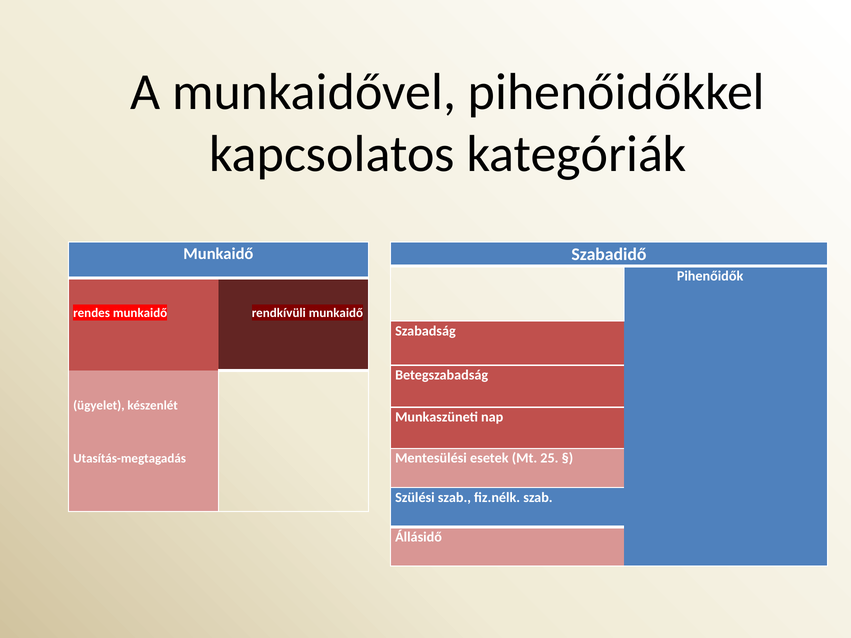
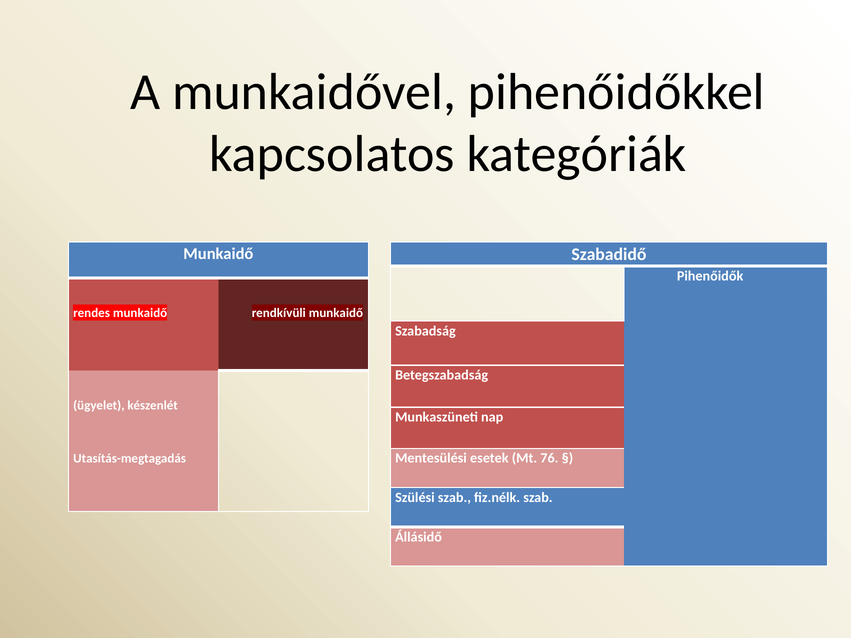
25: 25 -> 76 (549, 458)
